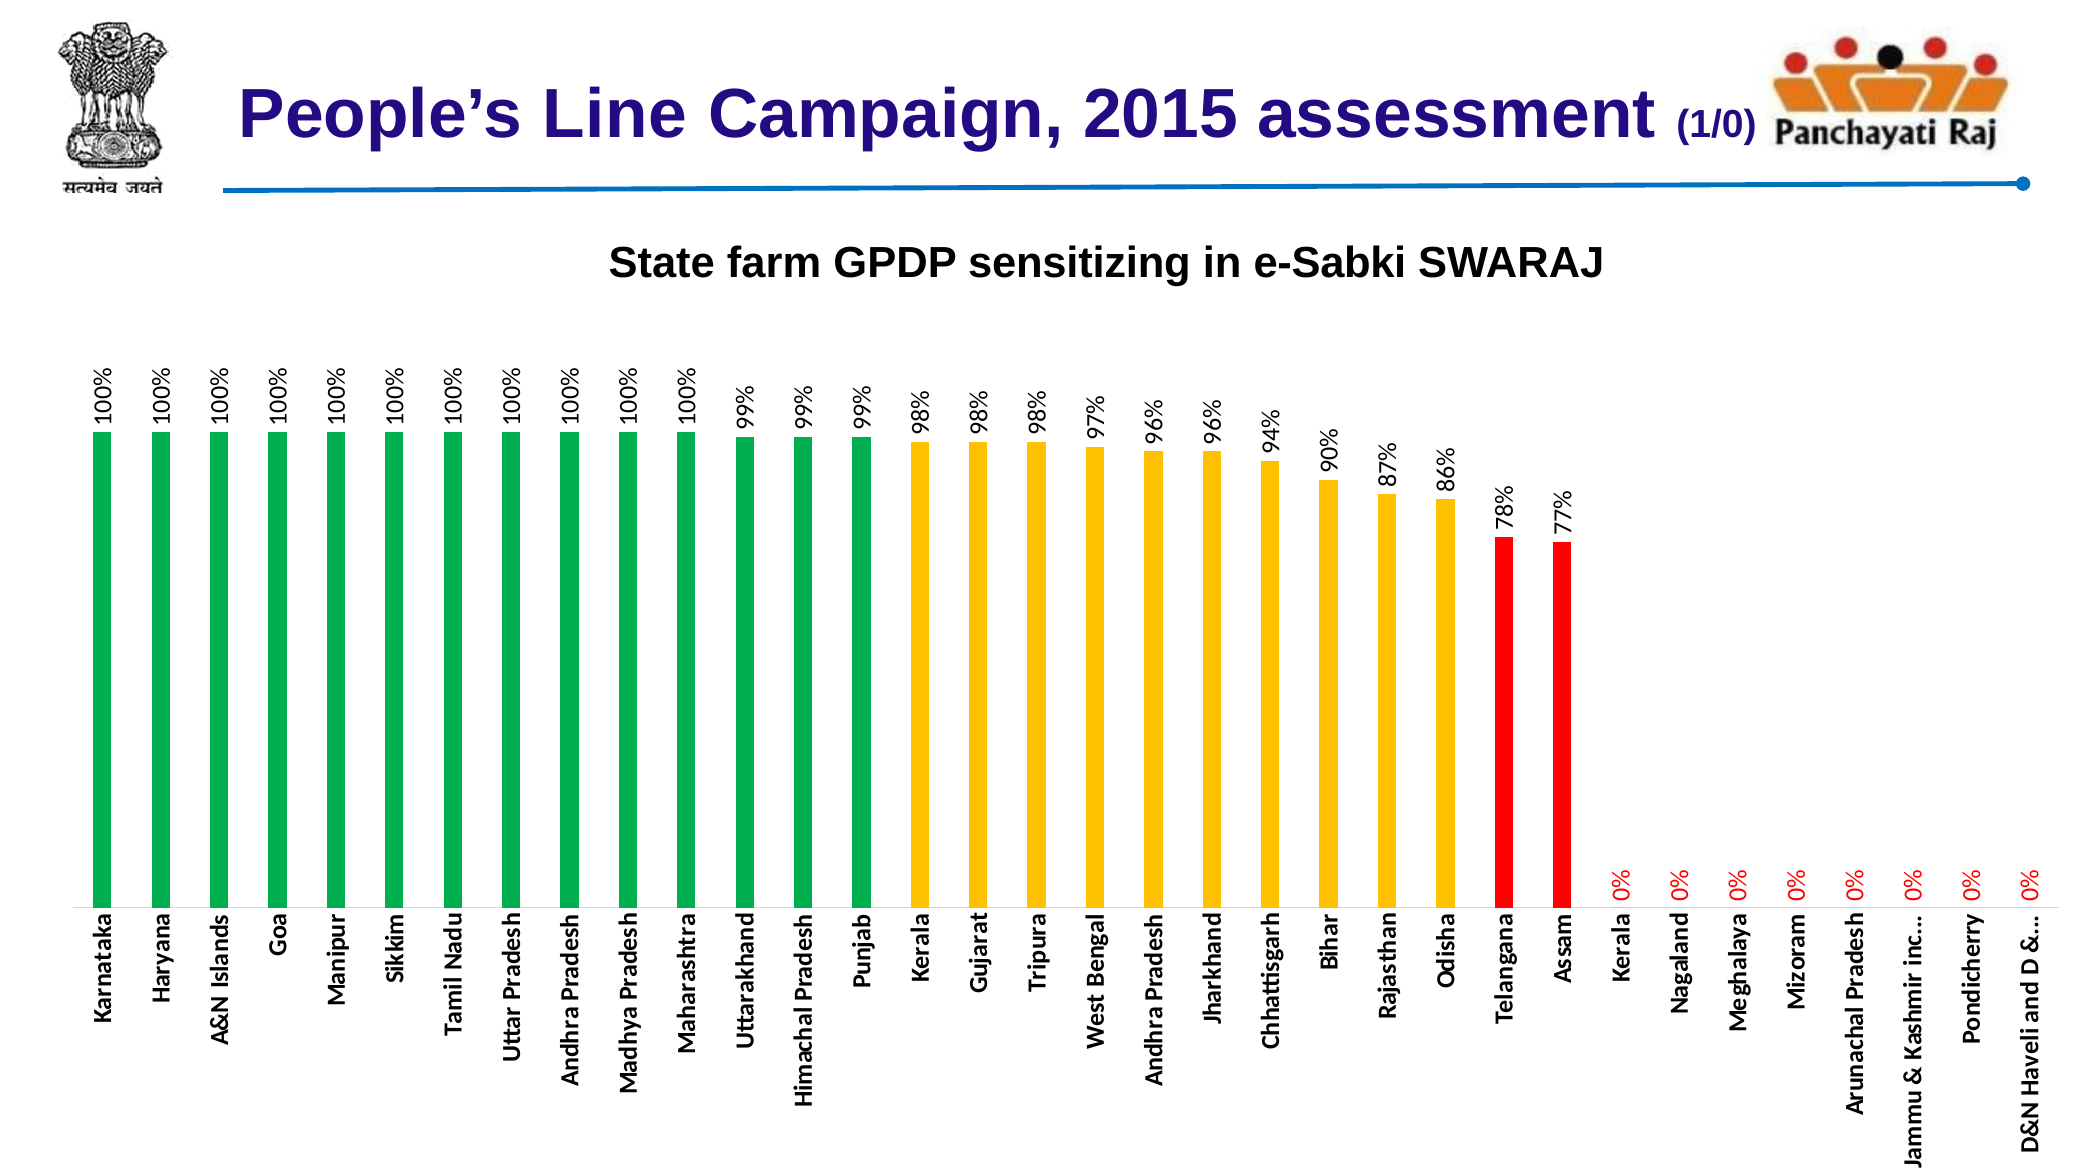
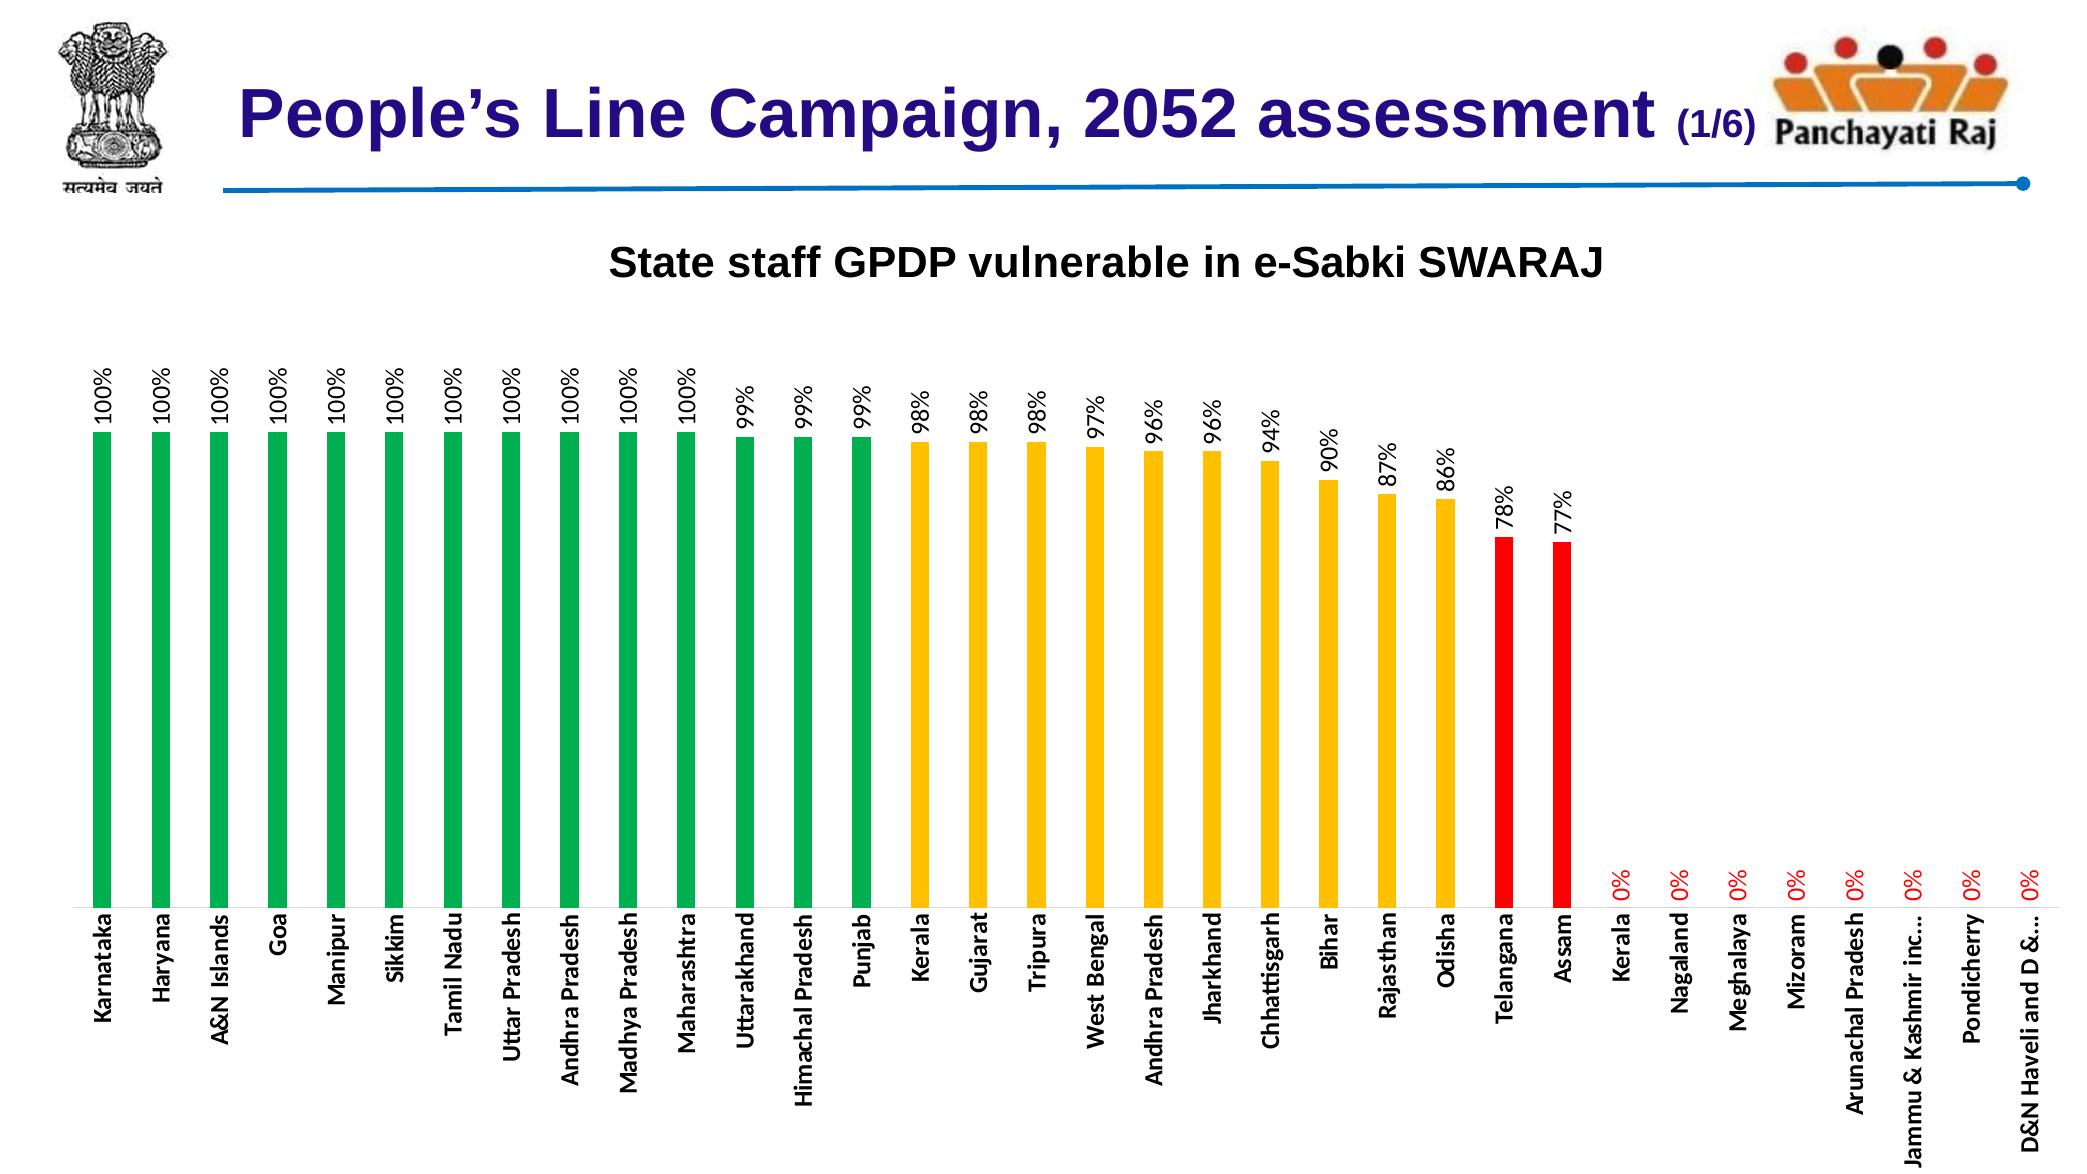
2015: 2015 -> 2052 (1161, 115)
1/0: 1/0 -> 1/6 (1716, 125)
farm: farm -> staff (774, 263)
sensitizing: sensitizing -> vulnerable (1079, 263)
